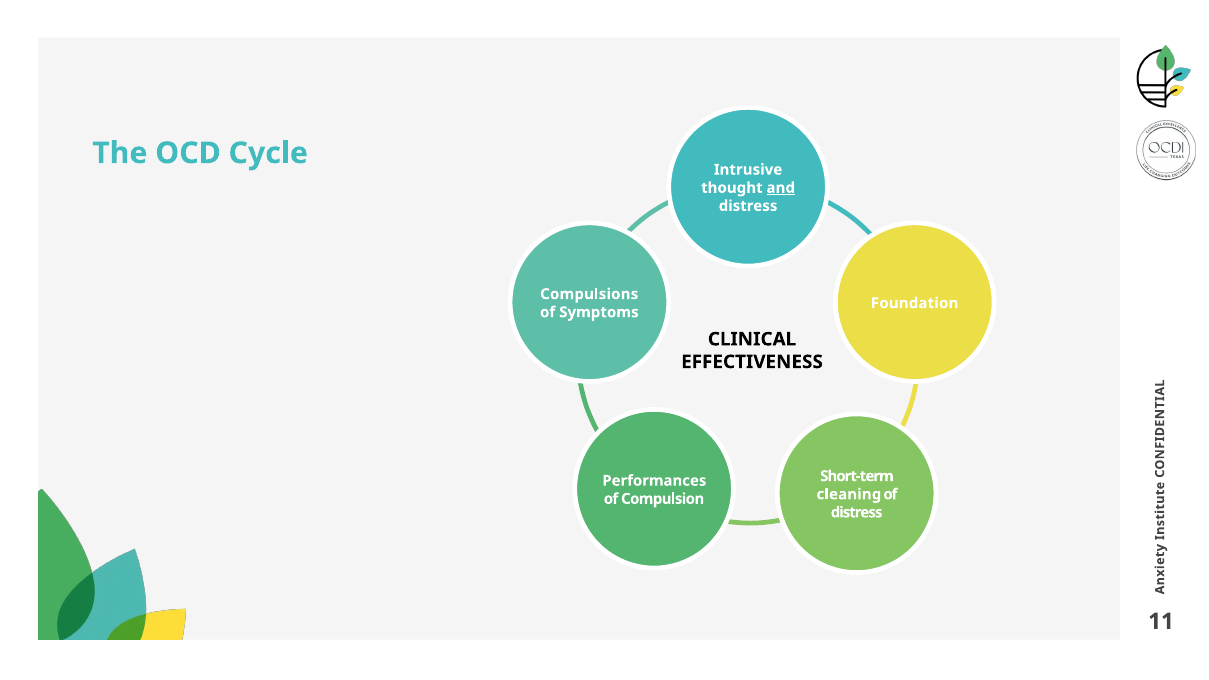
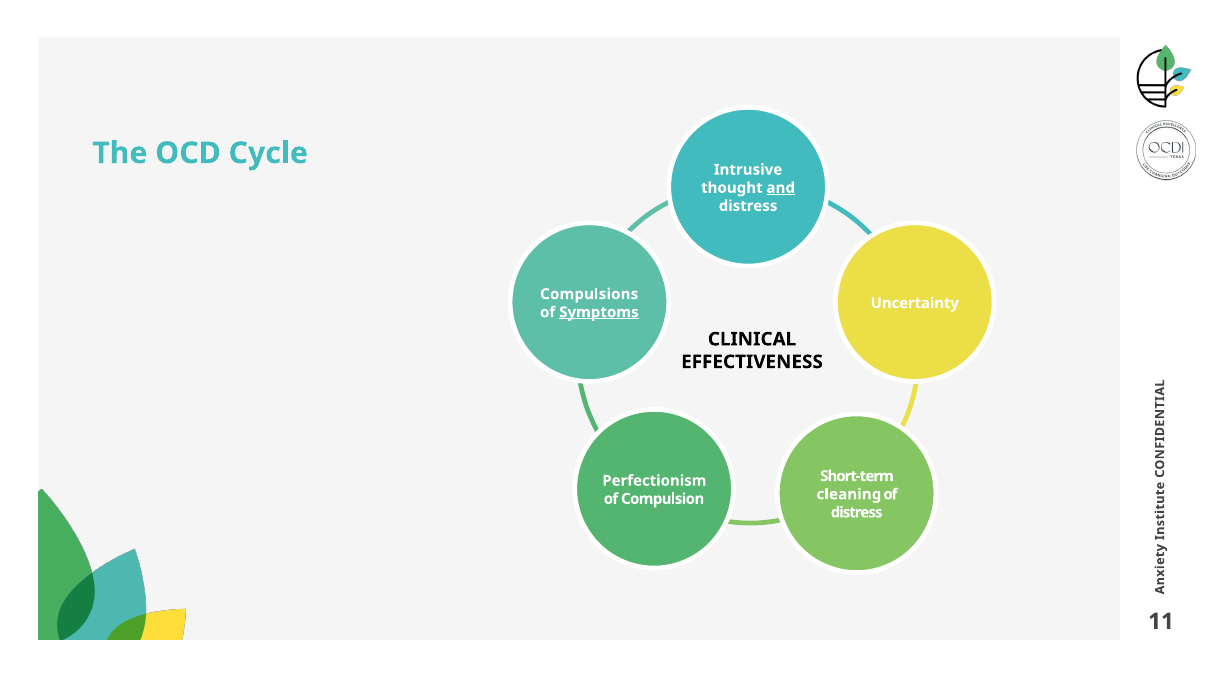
Foundation: Foundation -> Uncertainty (915, 303)
Symptoms underline: none -> present (599, 312)
Performances: Performances -> Perfectionism (654, 481)
